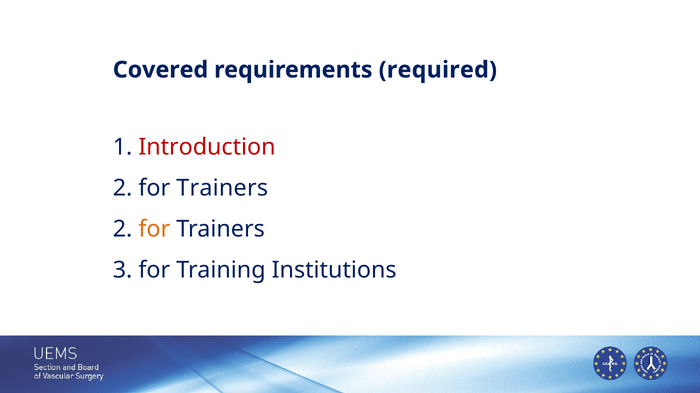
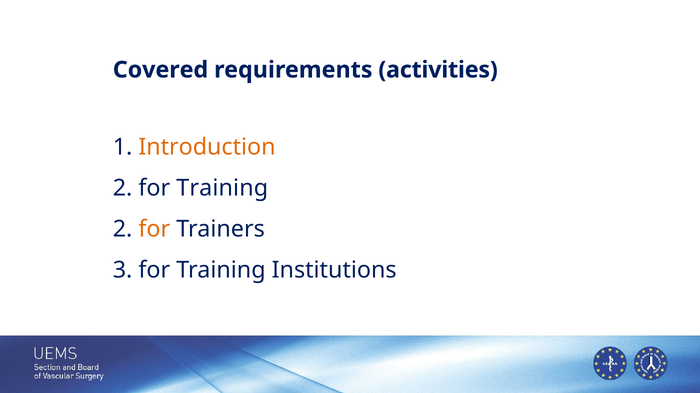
required: required -> activities (438, 70)
Introduction colour: red -> orange (207, 147)
Trainers: Trainers -> Training (222, 189)
